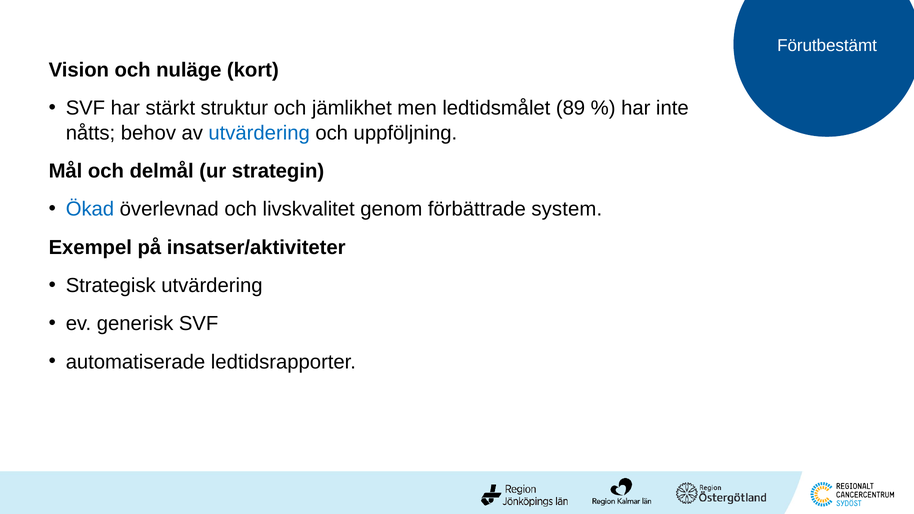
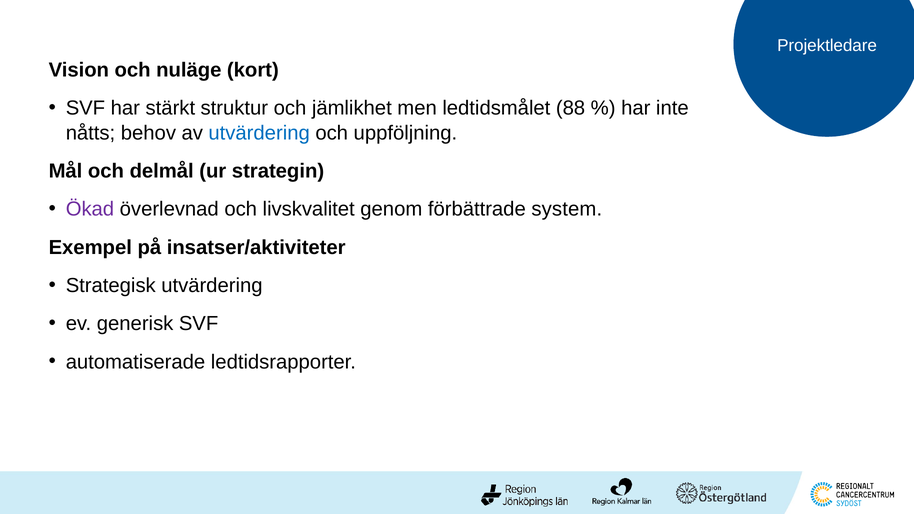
Förutbestämt: Förutbestämt -> Projektledare (827, 45)
89: 89 -> 88 (571, 108)
Ökad colour: blue -> purple (90, 209)
